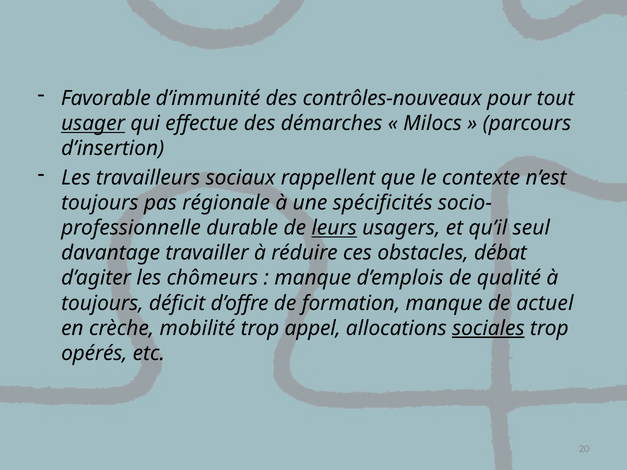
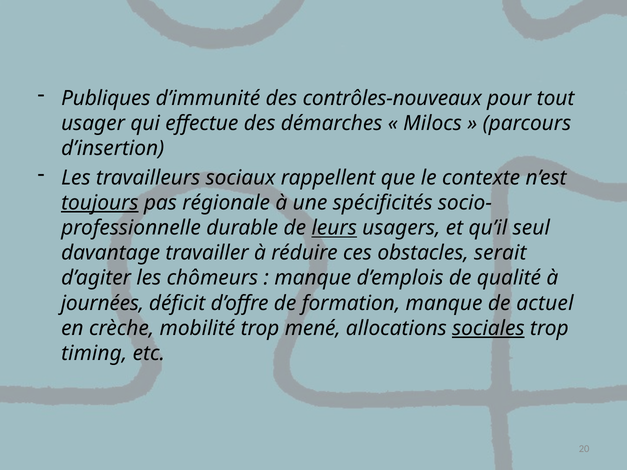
Favorable: Favorable -> Publiques (106, 98)
usager underline: present -> none (93, 124)
toujours underline: none -> present (100, 203)
débat: débat -> serait (500, 253)
toujours: toujours -> journées (102, 303)
appel: appel -> mené (313, 328)
opérés: opérés -> timing (94, 353)
